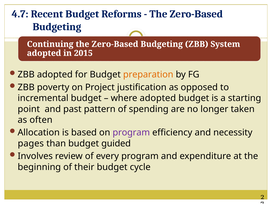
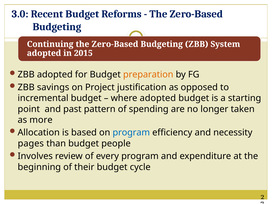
4.7: 4.7 -> 3.0 (20, 14)
poverty: poverty -> savings (53, 87)
often: often -> more (41, 120)
program colour: purple -> blue (131, 133)
guided: guided -> people (116, 143)
